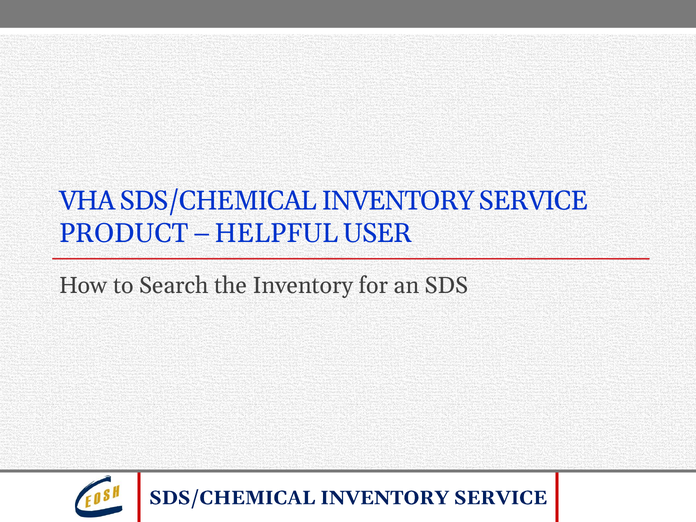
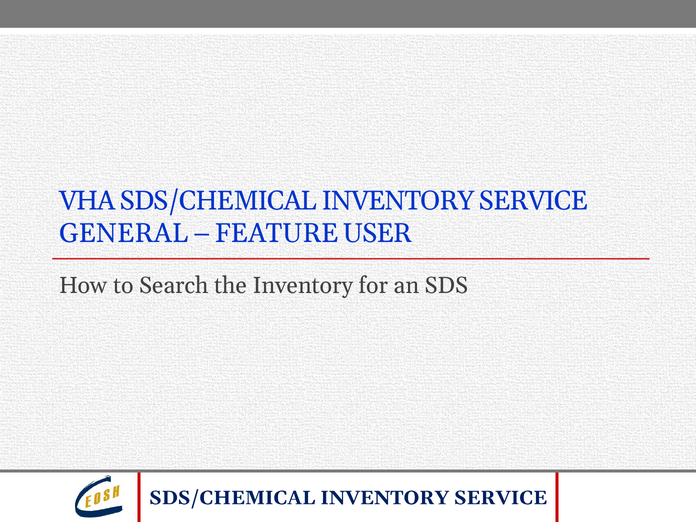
PRODUCT: PRODUCT -> GENERAL (124, 233)
HELPFUL: HELPFUL -> FEATURE (277, 233)
